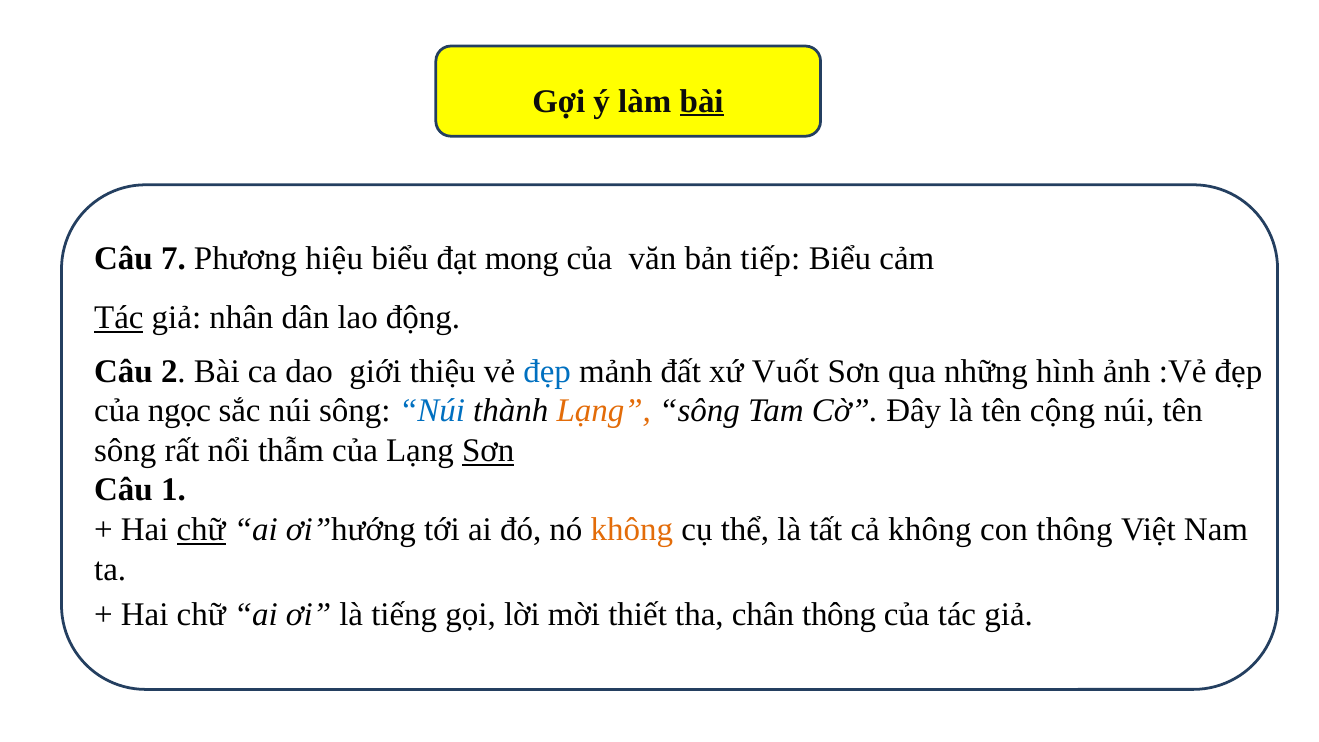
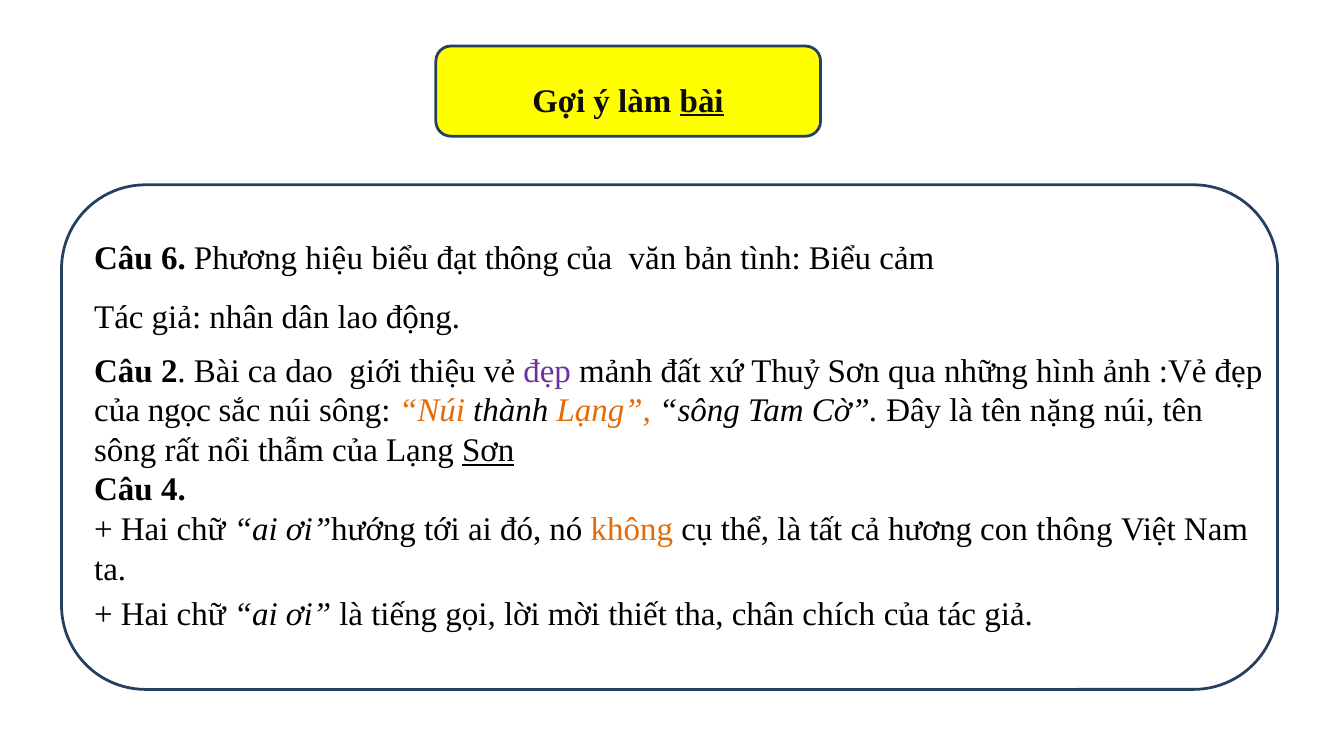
7: 7 -> 6 (173, 259)
đạt mong: mong -> thông (522, 259)
tiếp: tiếp -> tình (771, 259)
Tác underline: present -> none (119, 318)
đẹp colour: blue -> purple (547, 371)
Vuốt: Vuốt -> Thuỷ (786, 371)
Núi colour: blue -> orange (432, 411)
cộng: cộng -> nặng (1063, 411)
1: 1 -> 4 (173, 490)
chữ underline: present -> none (201, 530)
cả không: không -> hương (930, 530)
chân thông: thông -> chích (839, 615)
